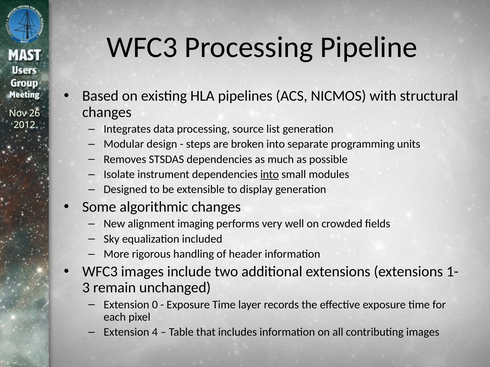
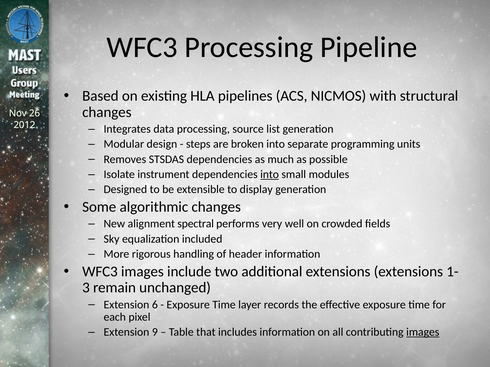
imaging: imaging -> spectral (196, 224)
0: 0 -> 6 (155, 305)
4: 4 -> 9 (155, 333)
images underline: none -> present (423, 333)
